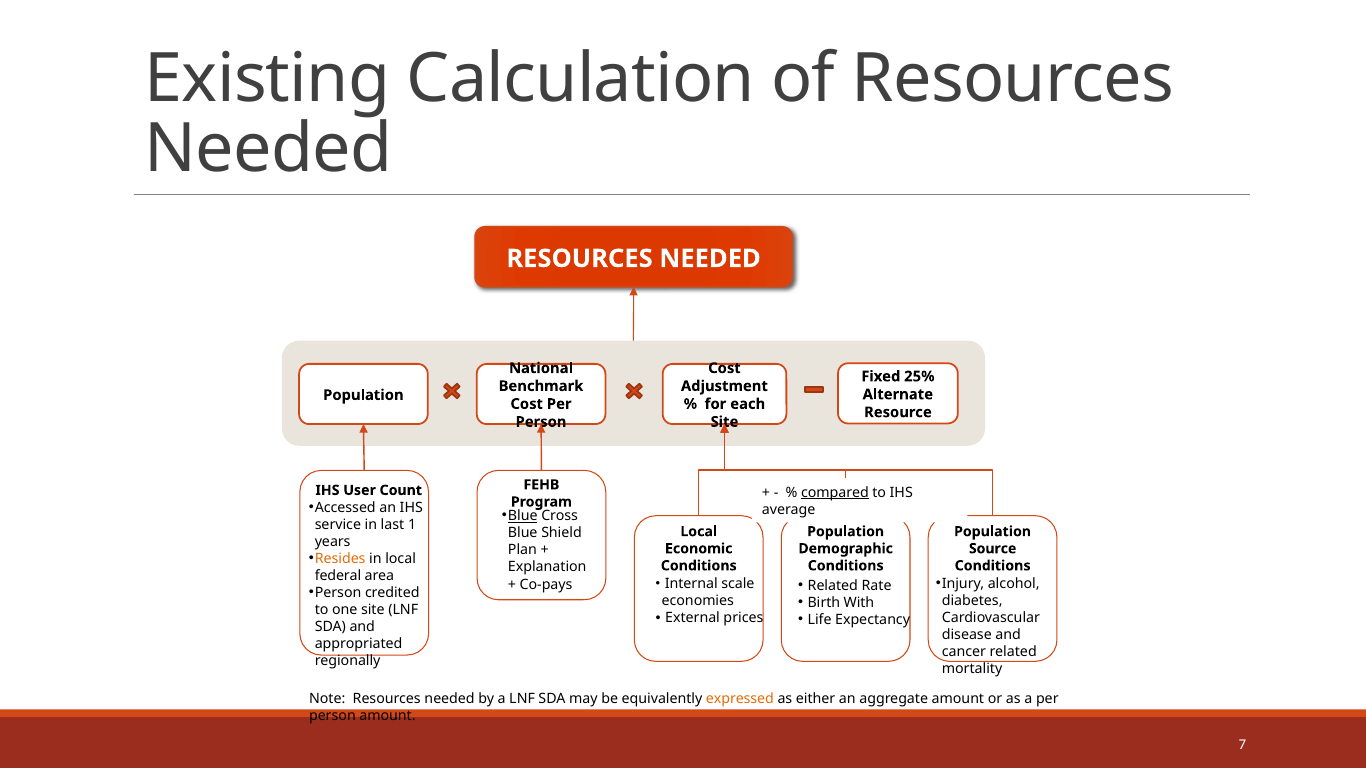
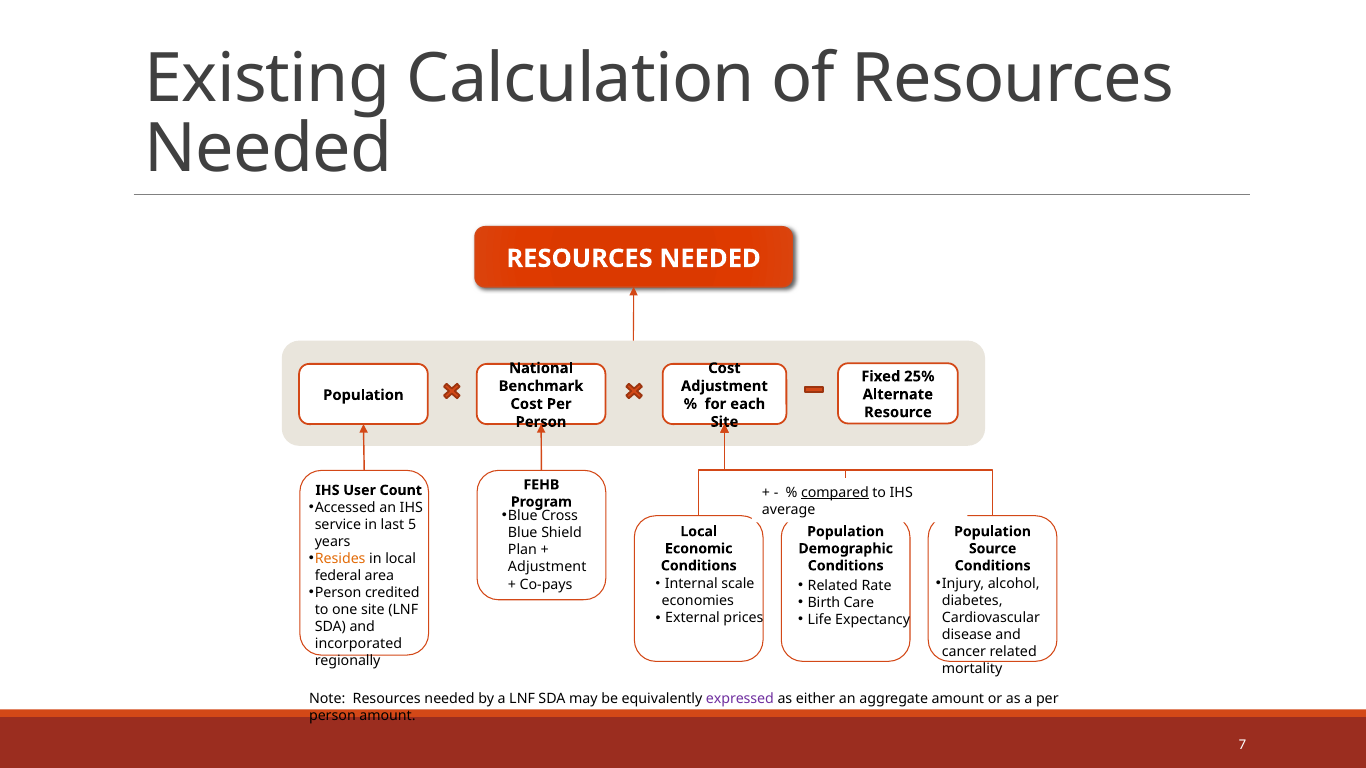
Blue underline: present -> none (523, 516)
1: 1 -> 5 (412, 525)
Explanation: Explanation -> Adjustment (547, 568)
With: With -> Care (859, 603)
appropriated: appropriated -> incorporated (359, 644)
expressed colour: orange -> purple (740, 699)
